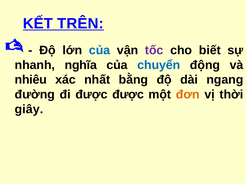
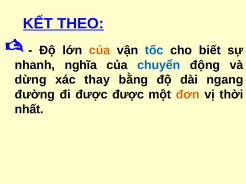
TRÊN: TRÊN -> THEO (80, 24)
của colour: blue -> orange (100, 50)
tốc colour: purple -> blue (154, 50)
nhiêu: nhiêu -> dừng (31, 80)
nhất: nhất -> thay (97, 80)
giây: giây -> nhất (29, 109)
